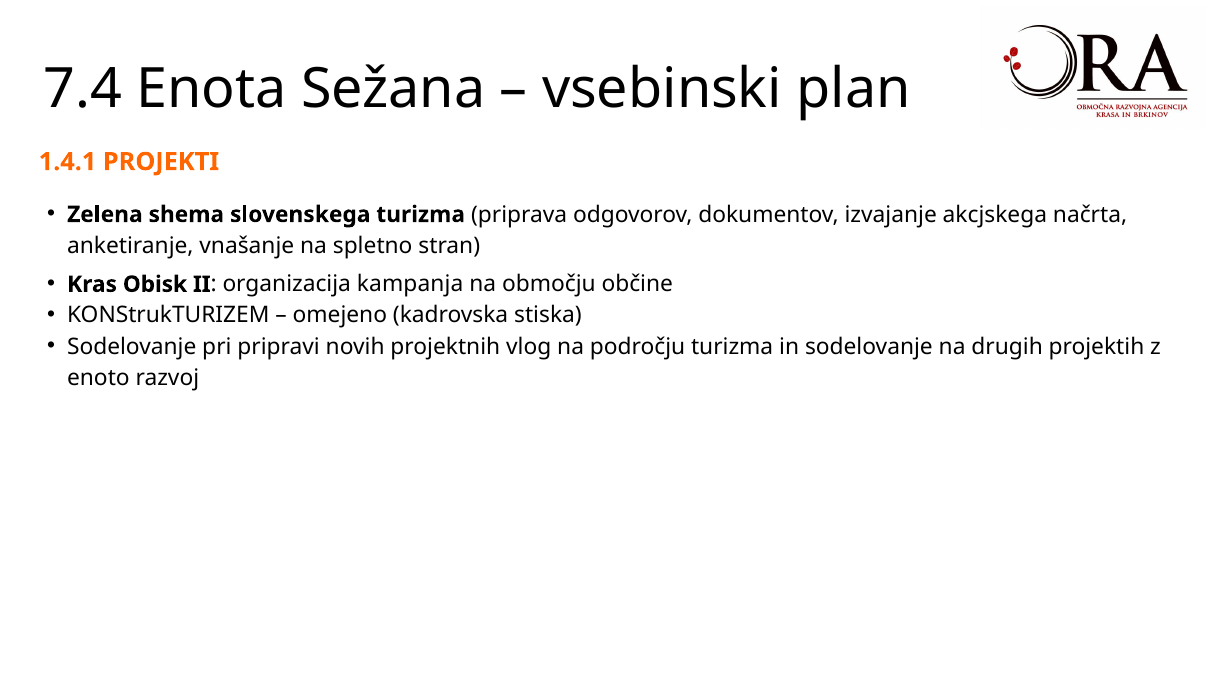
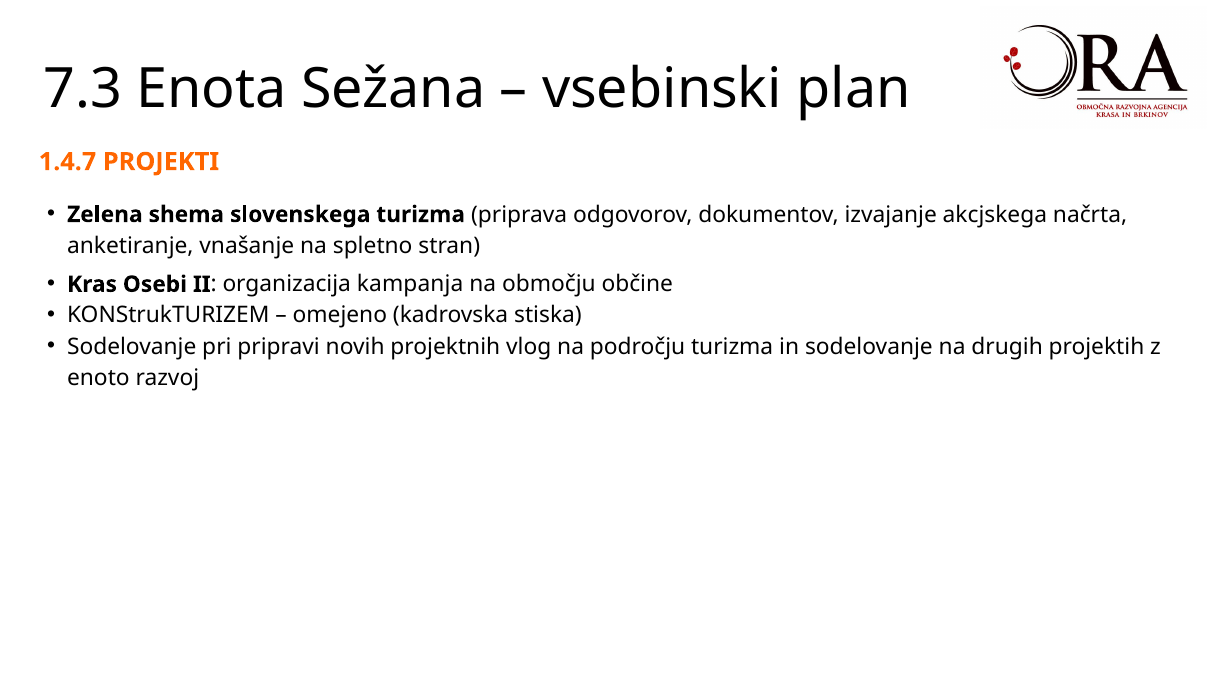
7.4: 7.4 -> 7.3 (83, 89)
1.4.1: 1.4.1 -> 1.4.7 (68, 162)
Obisk: Obisk -> Osebi (155, 284)
